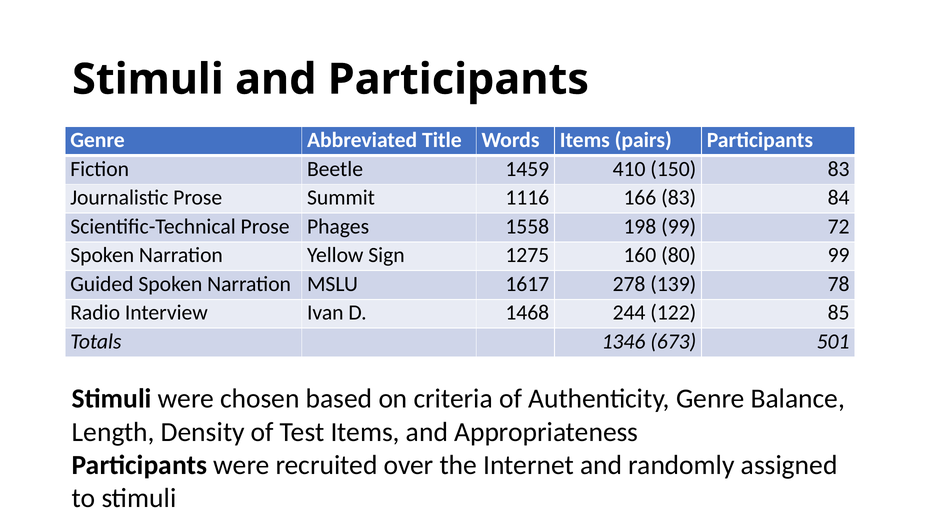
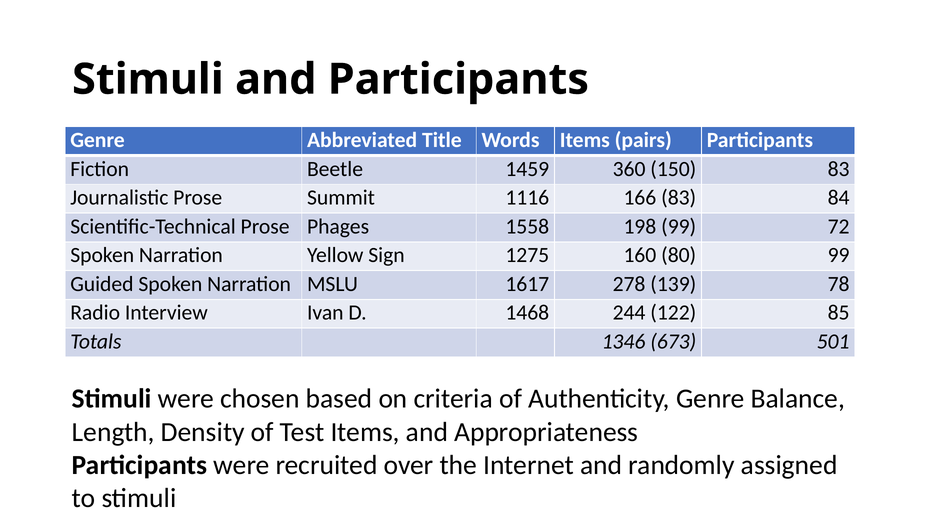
410: 410 -> 360 (629, 169)
